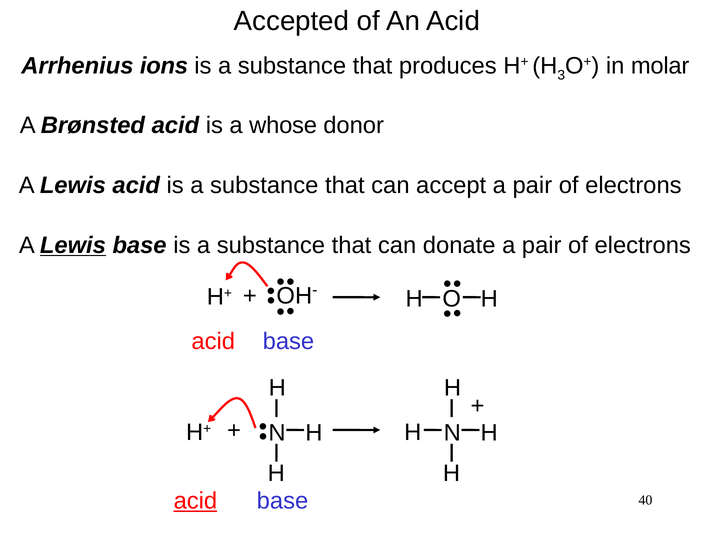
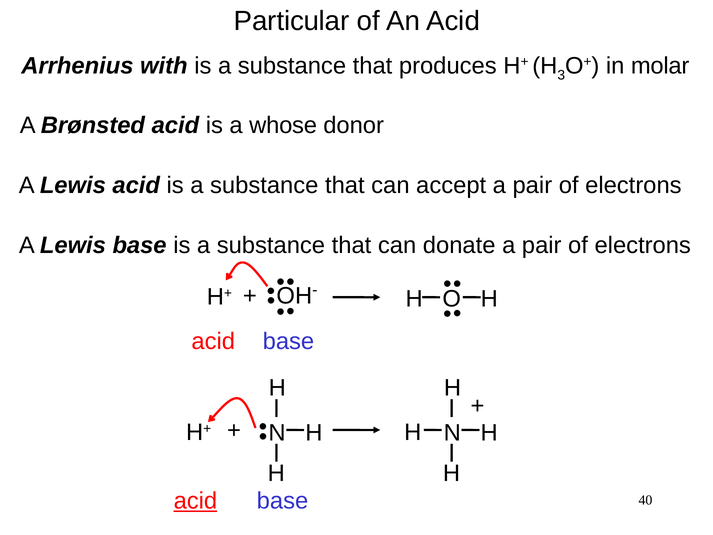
Accepted: Accepted -> Particular (292, 21)
ions: ions -> with (164, 66)
Lewis underline: present -> none (73, 245)
